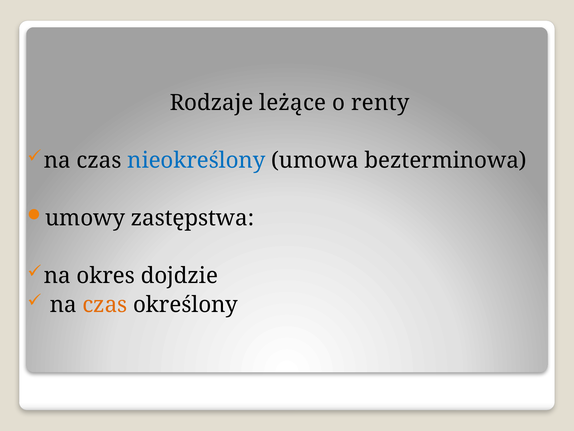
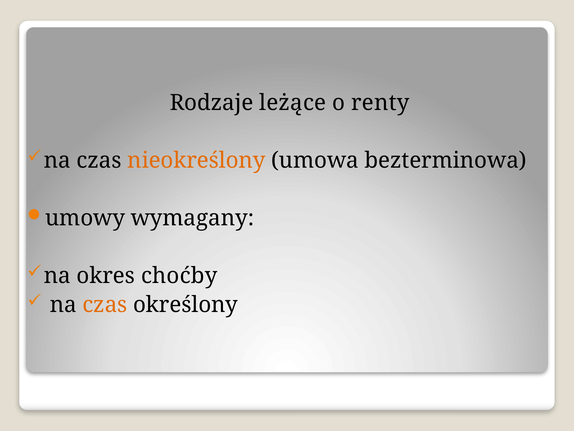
nieokreślony colour: blue -> orange (196, 160)
zastępstwa: zastępstwa -> wymagany (192, 218)
dojdzie: dojdzie -> choćby (179, 275)
